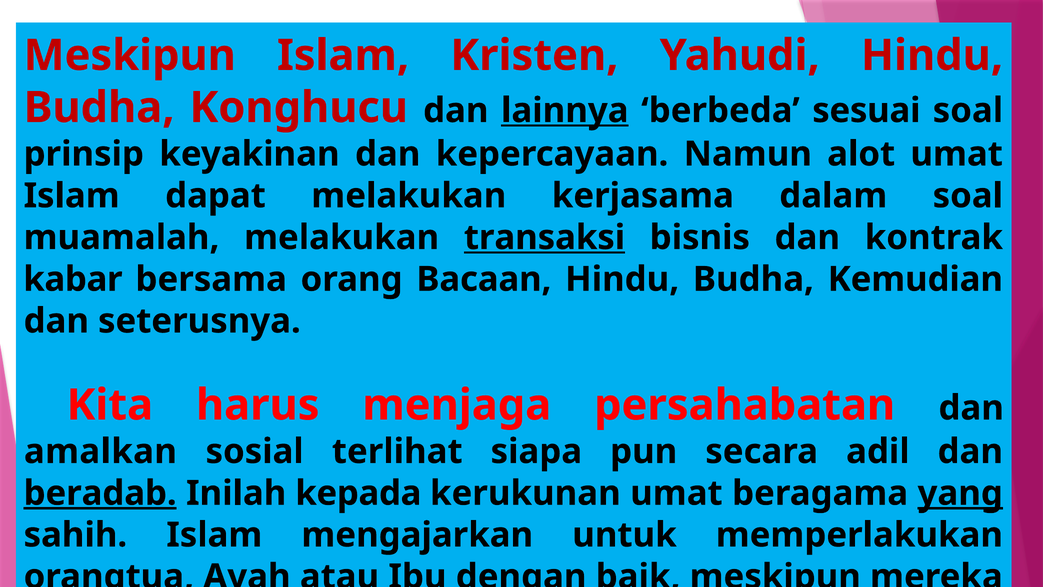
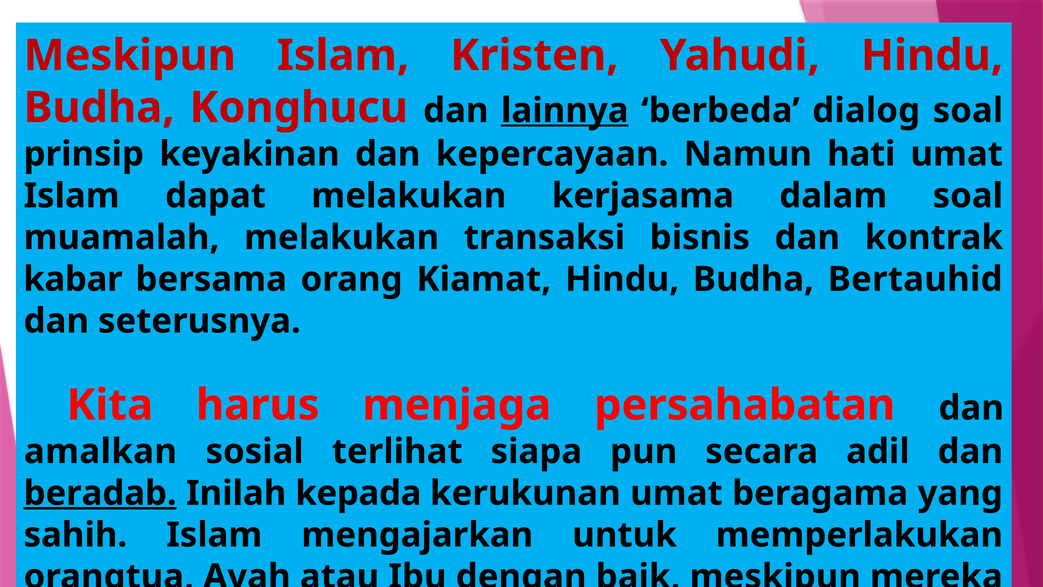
sesuai: sesuai -> dialog (866, 111)
alot: alot -> hati (861, 154)
transaksi underline: present -> none (545, 237)
Bacaan: Bacaan -> Kiamat (484, 279)
Kemudian: Kemudian -> Bertauhid (915, 279)
yang underline: present -> none (960, 493)
